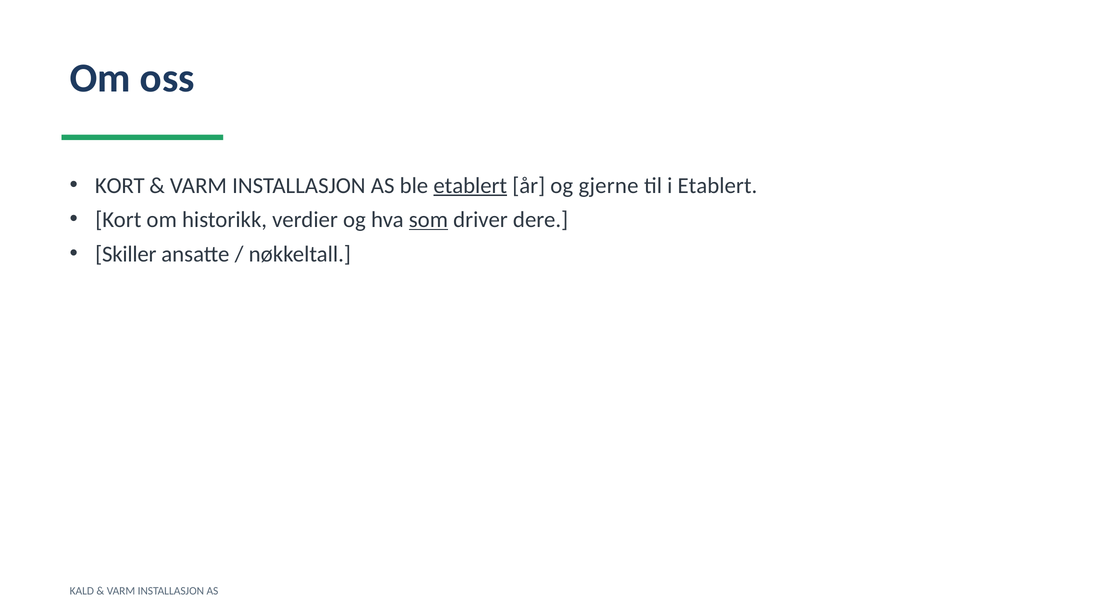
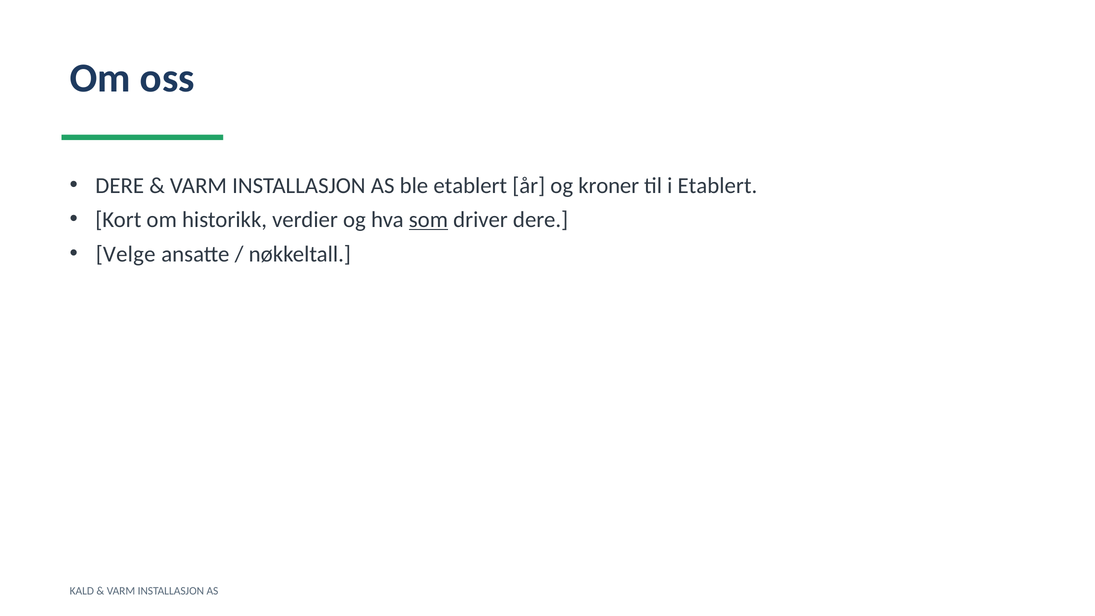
KORT: KORT -> DERE (120, 185)
etablert underline: present -> none (470, 185)
gjerne: gjerne -> kroner (609, 185)
Skiller: Skiller -> Velge (126, 254)
